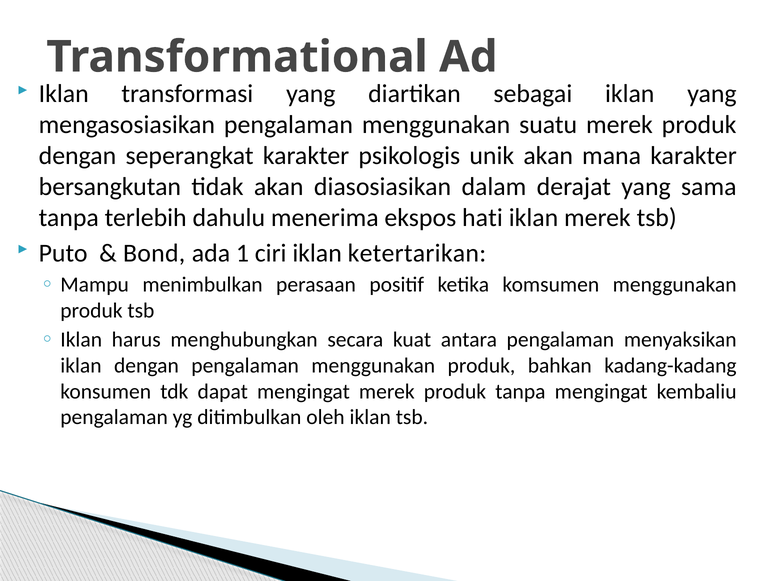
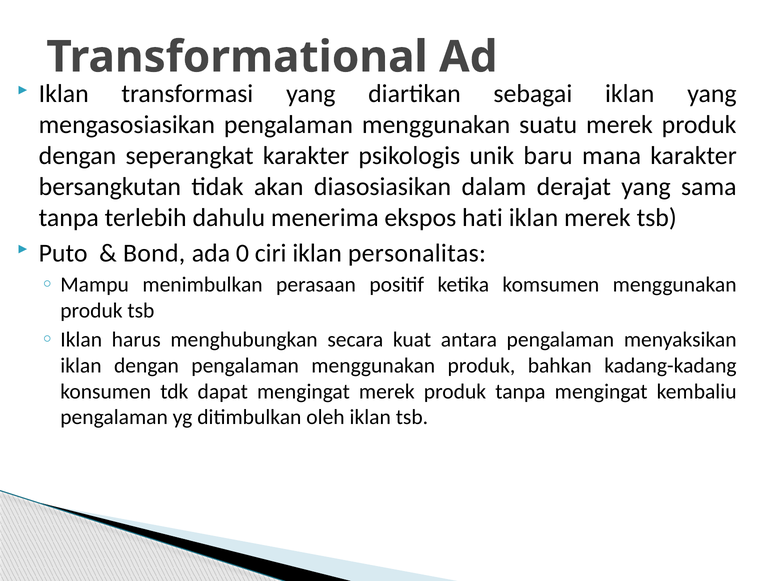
unik akan: akan -> baru (548, 156)
1: 1 -> 0 (242, 253)
ketertarikan: ketertarikan -> personalitas (417, 253)
